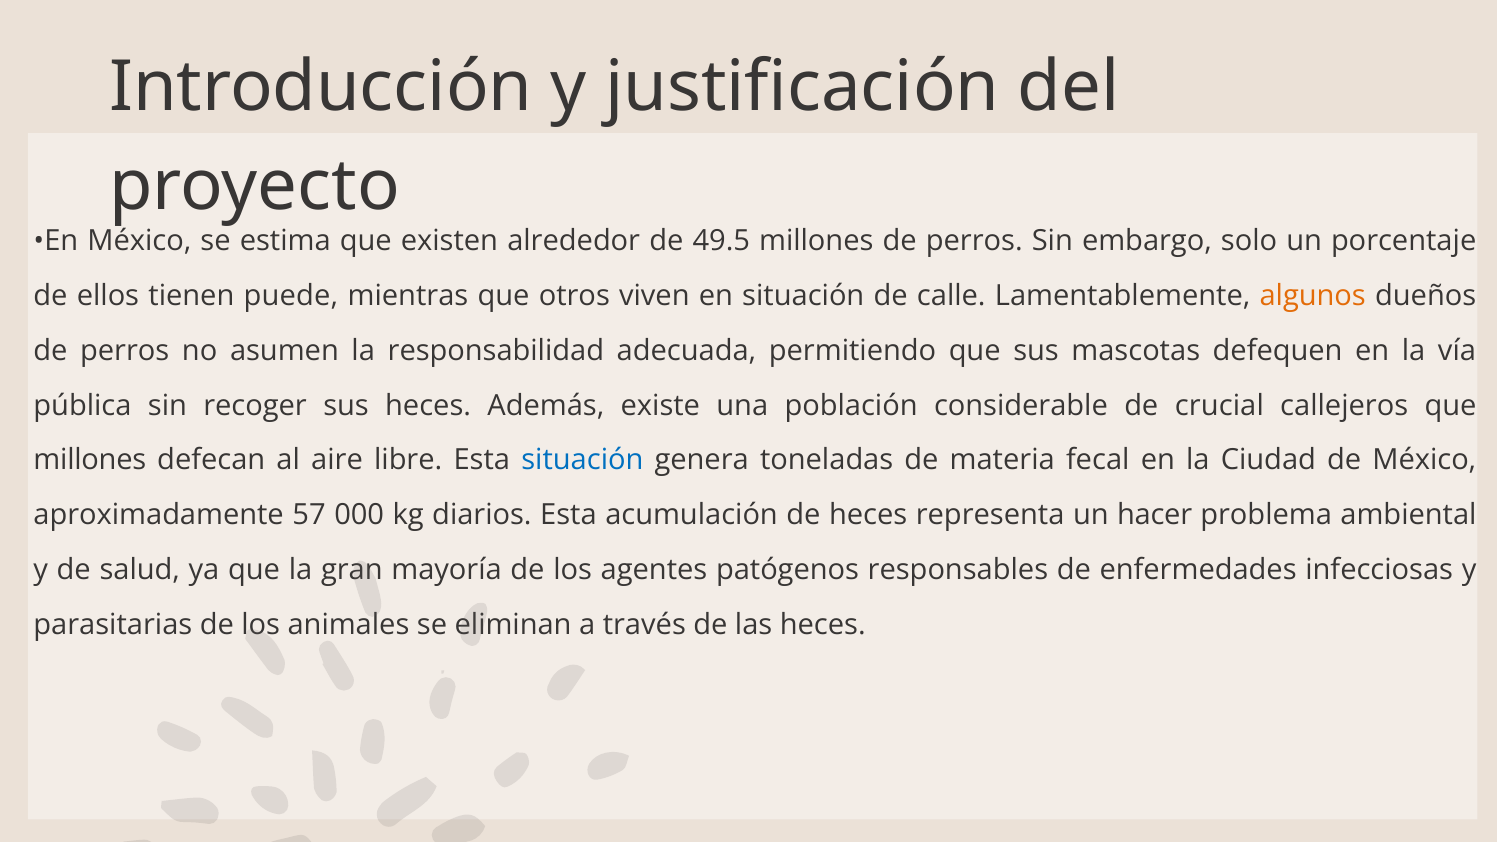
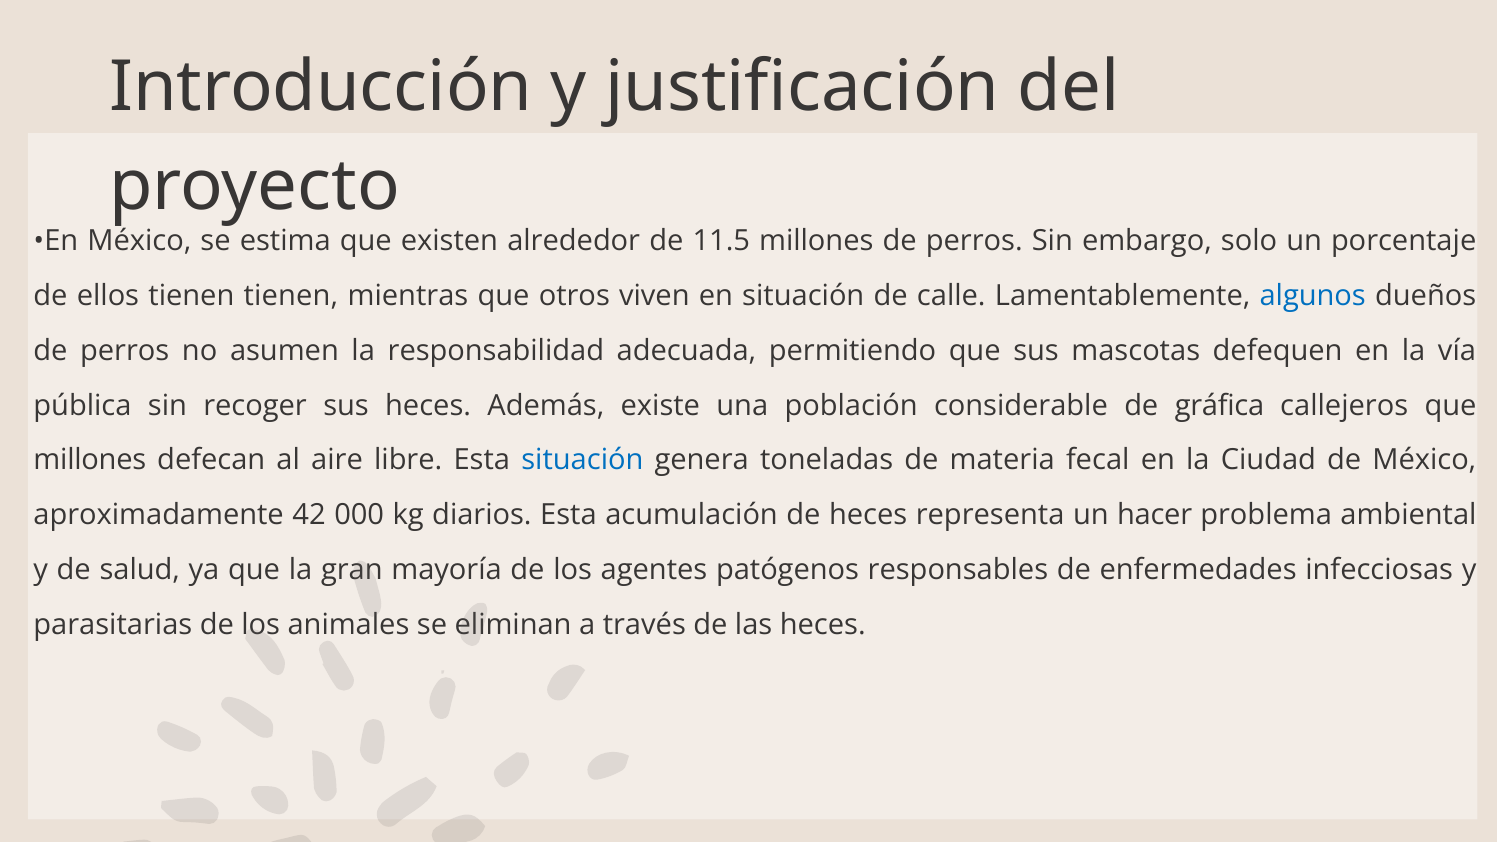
49.5: 49.5 -> 11.5 (721, 241)
tienen puede: puede -> tienen (291, 296)
algunos colour: orange -> blue (1313, 296)
crucial: crucial -> gráfica (1219, 405)
57: 57 -> 42 (309, 515)
